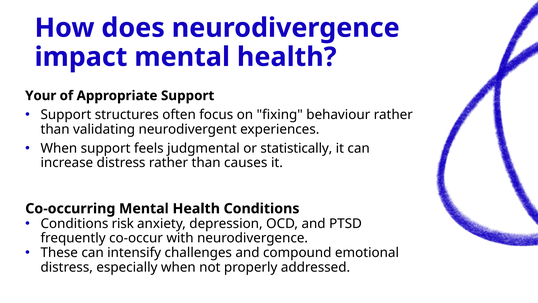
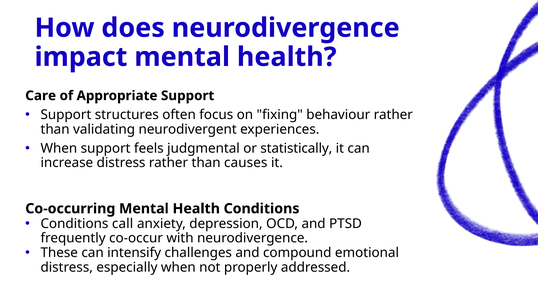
Your: Your -> Care (41, 96)
risk: risk -> call (123, 223)
